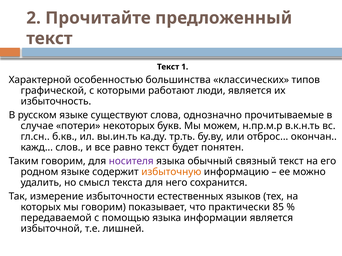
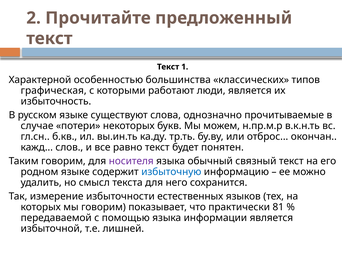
графической: графической -> графическая (54, 91)
избыточную colour: orange -> blue (171, 172)
85: 85 -> 81 (278, 207)
